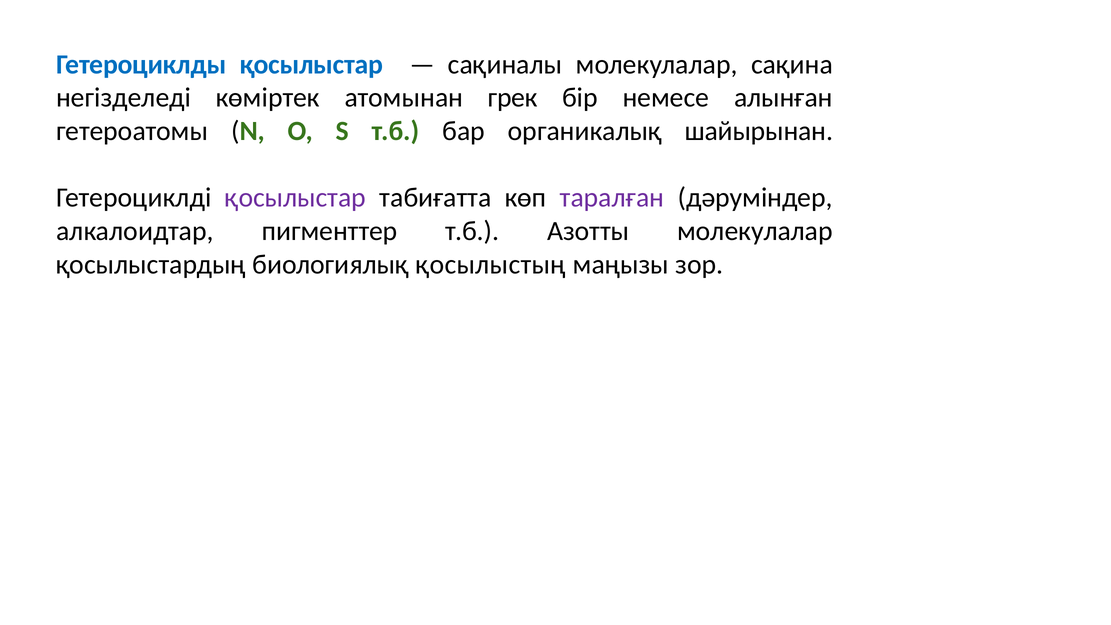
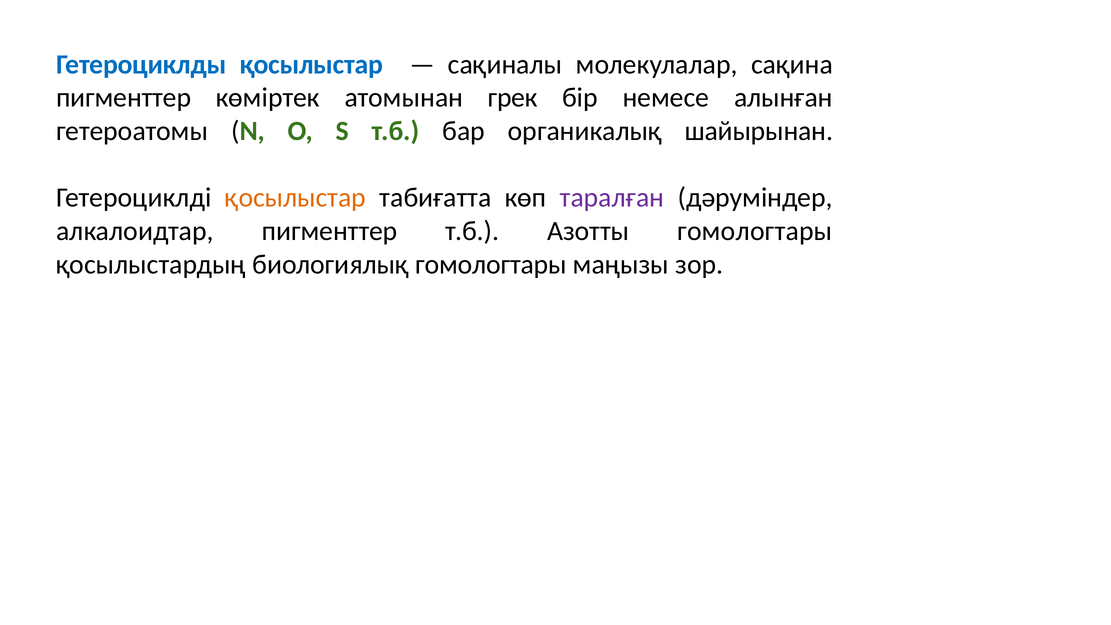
негізделеді: негізделеді -> пигменттер (124, 98)
қосылыстар colour: purple -> orange (295, 198)
Азотты молекулалар: молекулалар -> гомологтары (755, 231)
биологиялық қосылыстың: қосылыстың -> гомологтары (491, 264)
